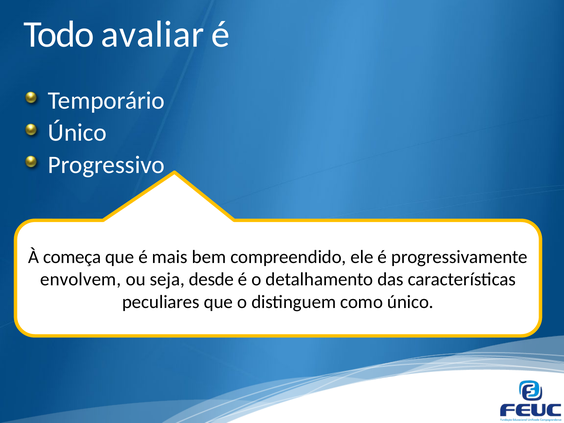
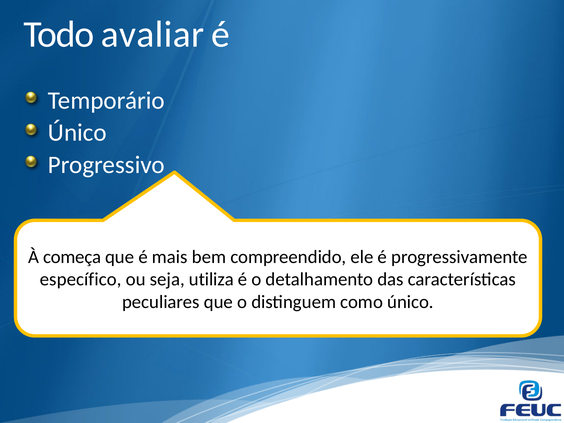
envolvem: envolvem -> específico (81, 279)
desde: desde -> utiliza (211, 279)
